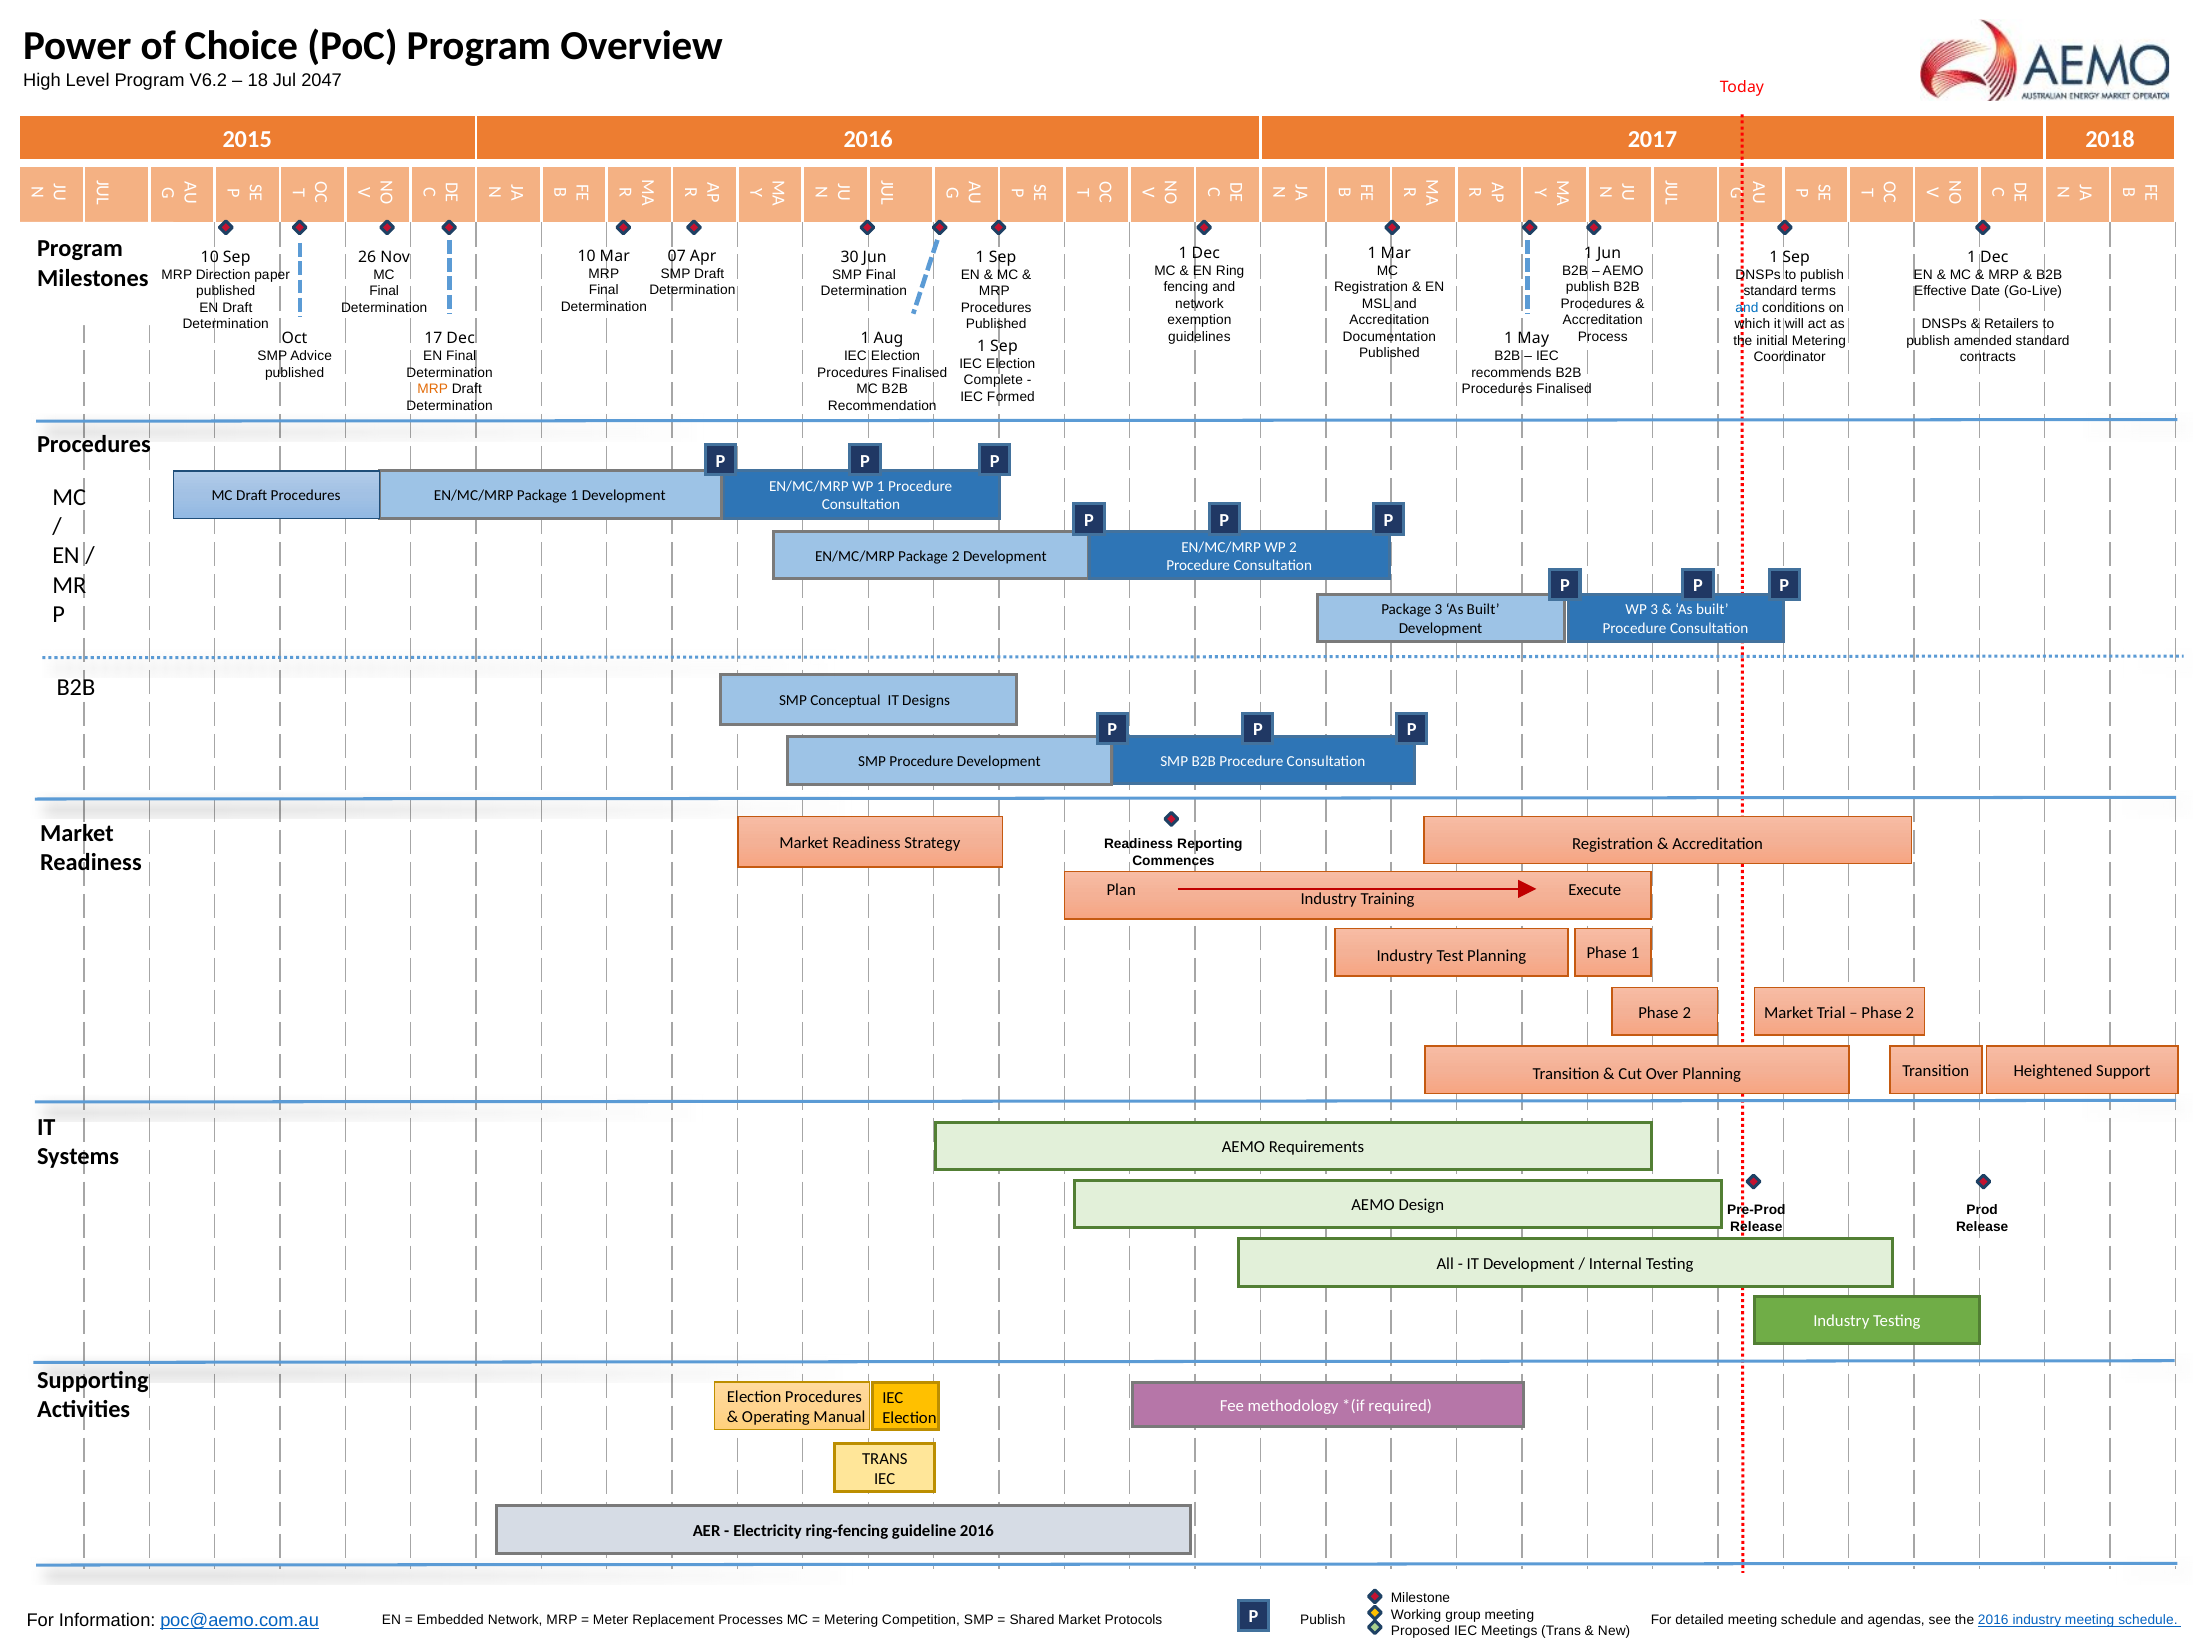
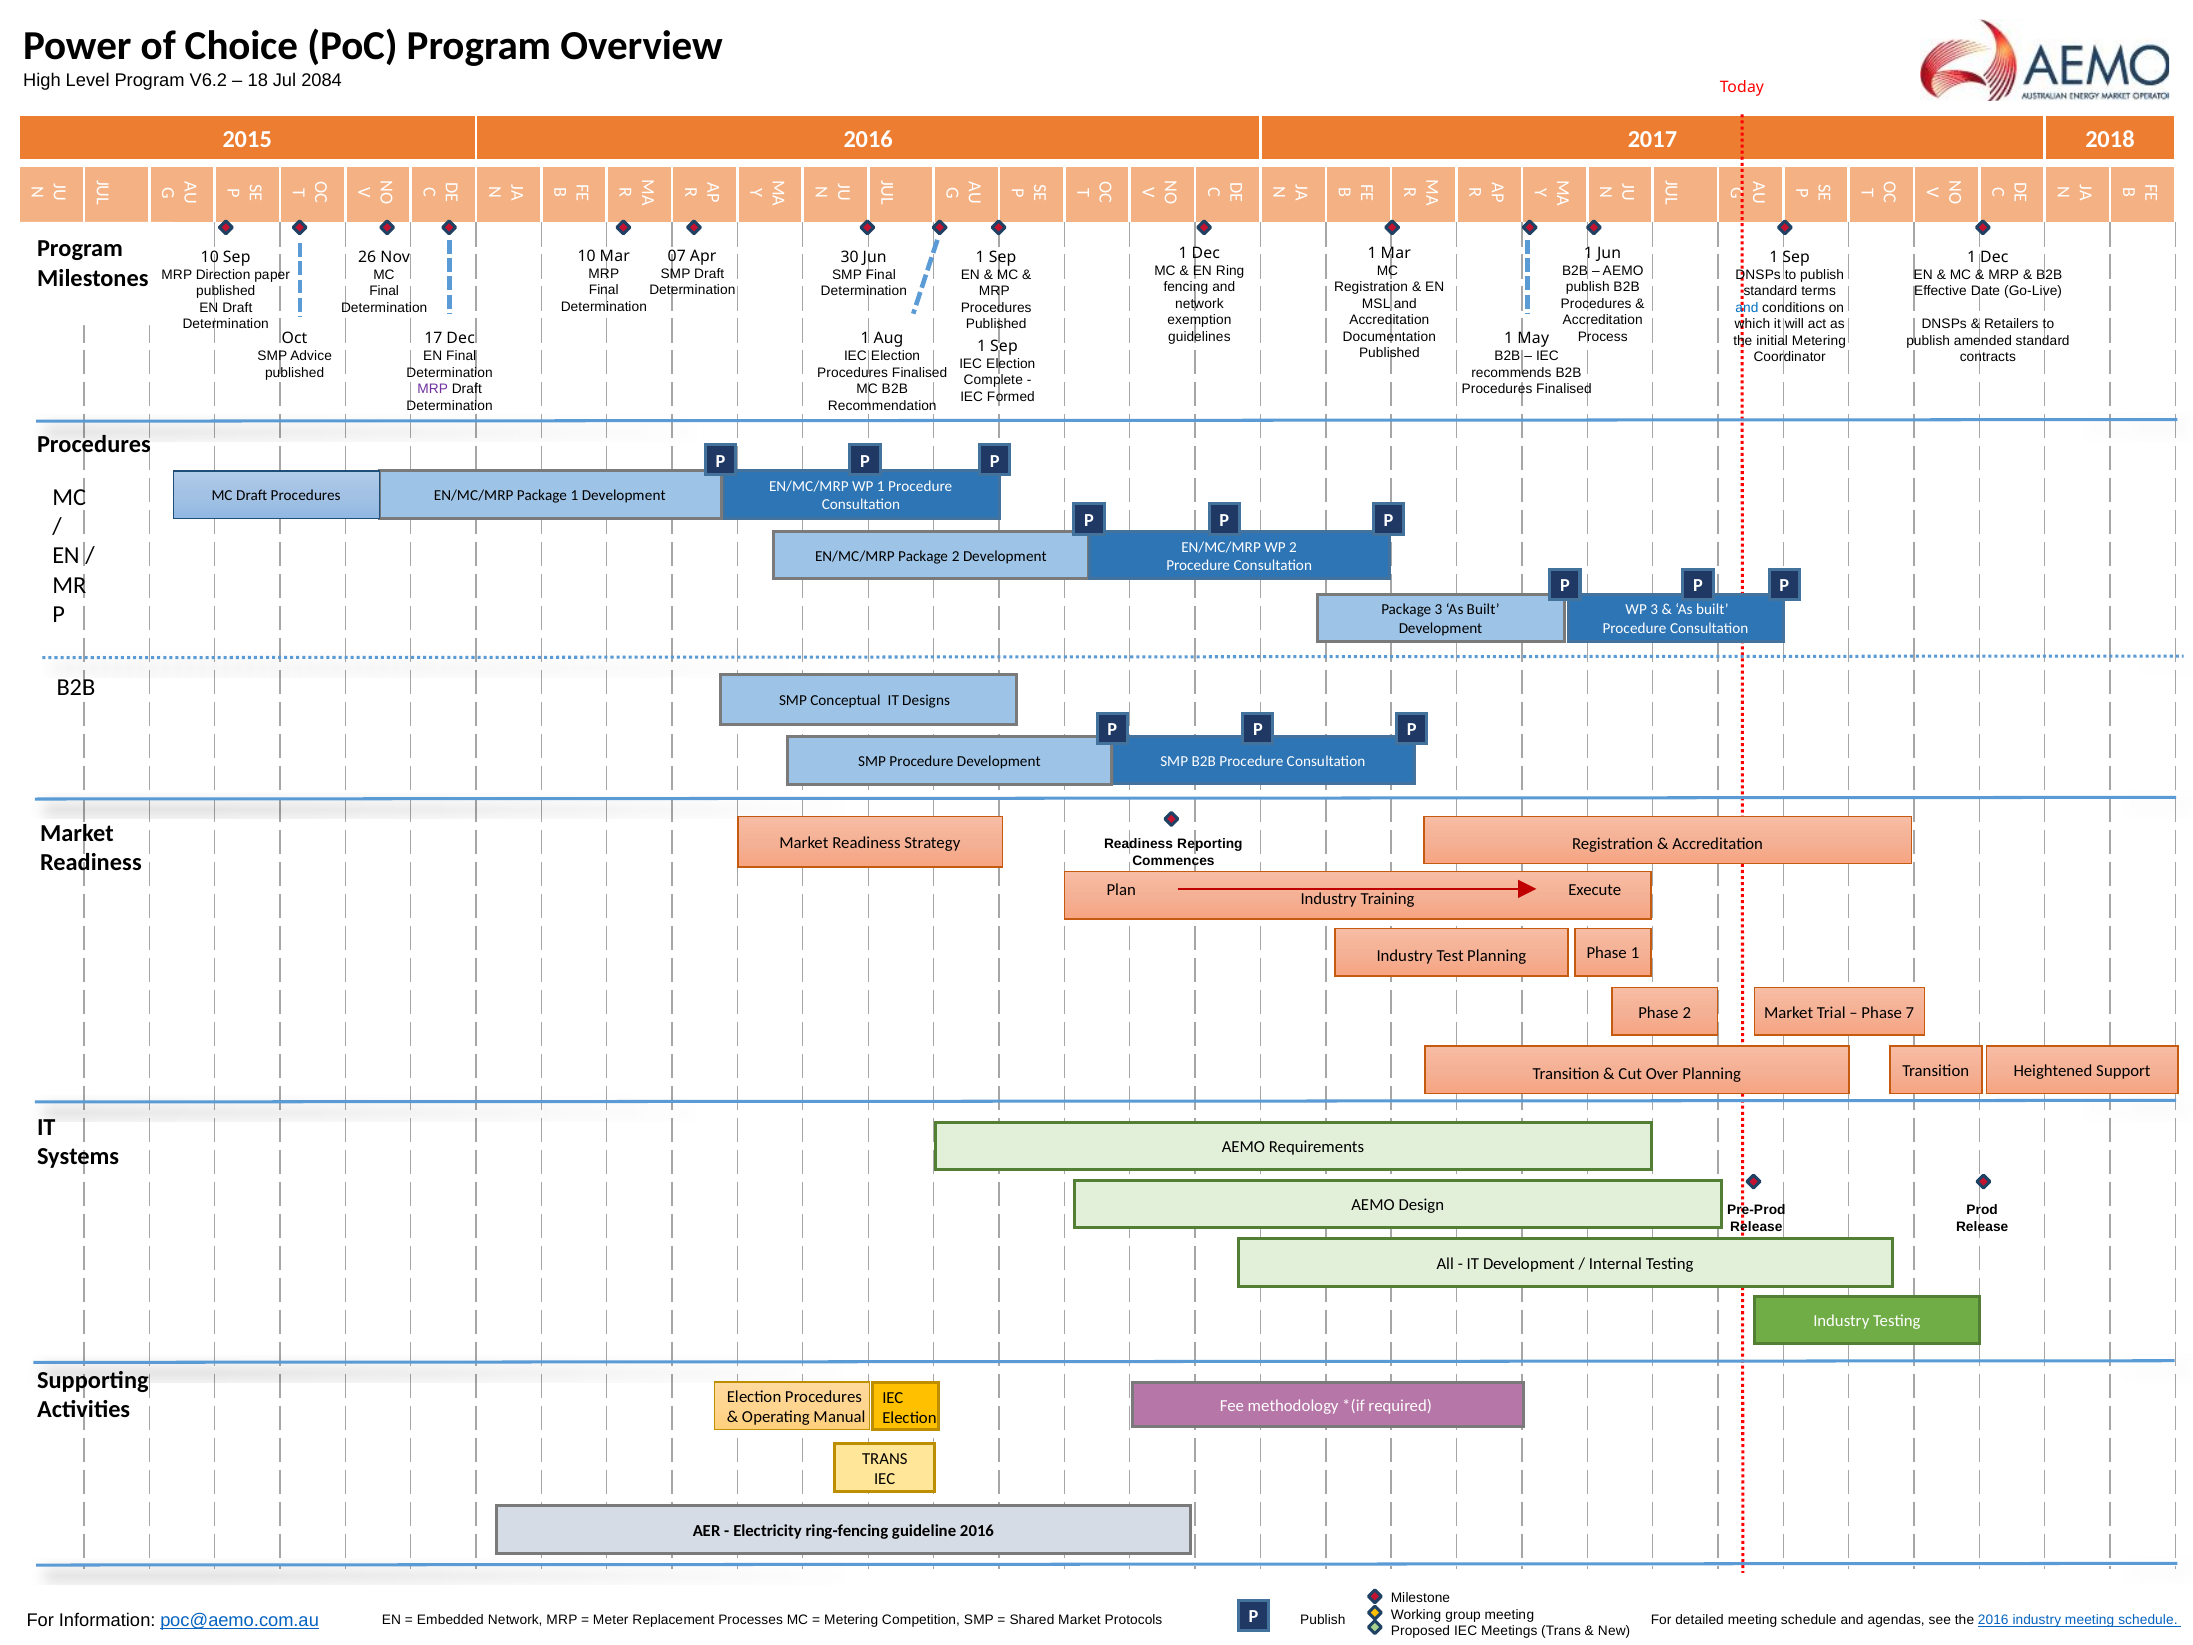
2047: 2047 -> 2084 (322, 80)
MRP colour: orange -> purple (433, 389)
2: 2 -> 7 (1910, 1012)
